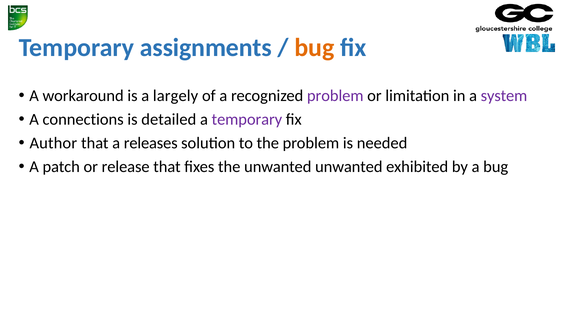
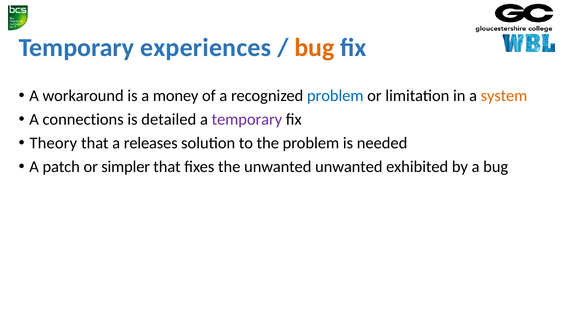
assignments: assignments -> experiences (206, 47)
largely: largely -> money (176, 96)
problem colour: purple -> blue (335, 96)
system colour: purple -> orange (504, 96)
Author: Author -> Theory (53, 143)
release: release -> simpler (126, 167)
